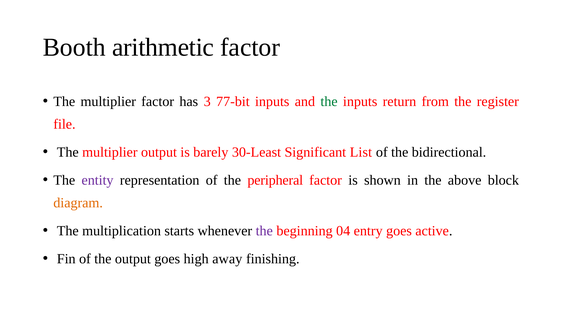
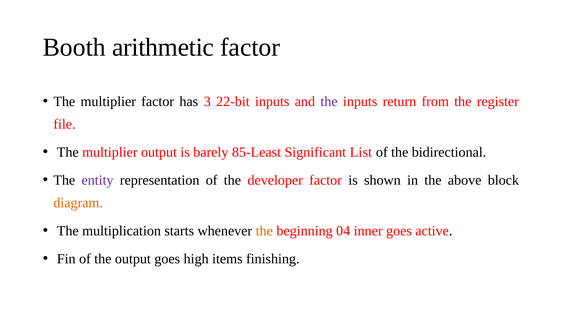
77-bit: 77-bit -> 22-bit (233, 102)
the colour: green -> purple (329, 102)
30-Least: 30-Least -> 85-Least (256, 152)
peripheral: peripheral -> developer (275, 180)
the colour: purple -> orange (264, 231)
entry: entry -> inner (368, 231)
away: away -> items (227, 259)
